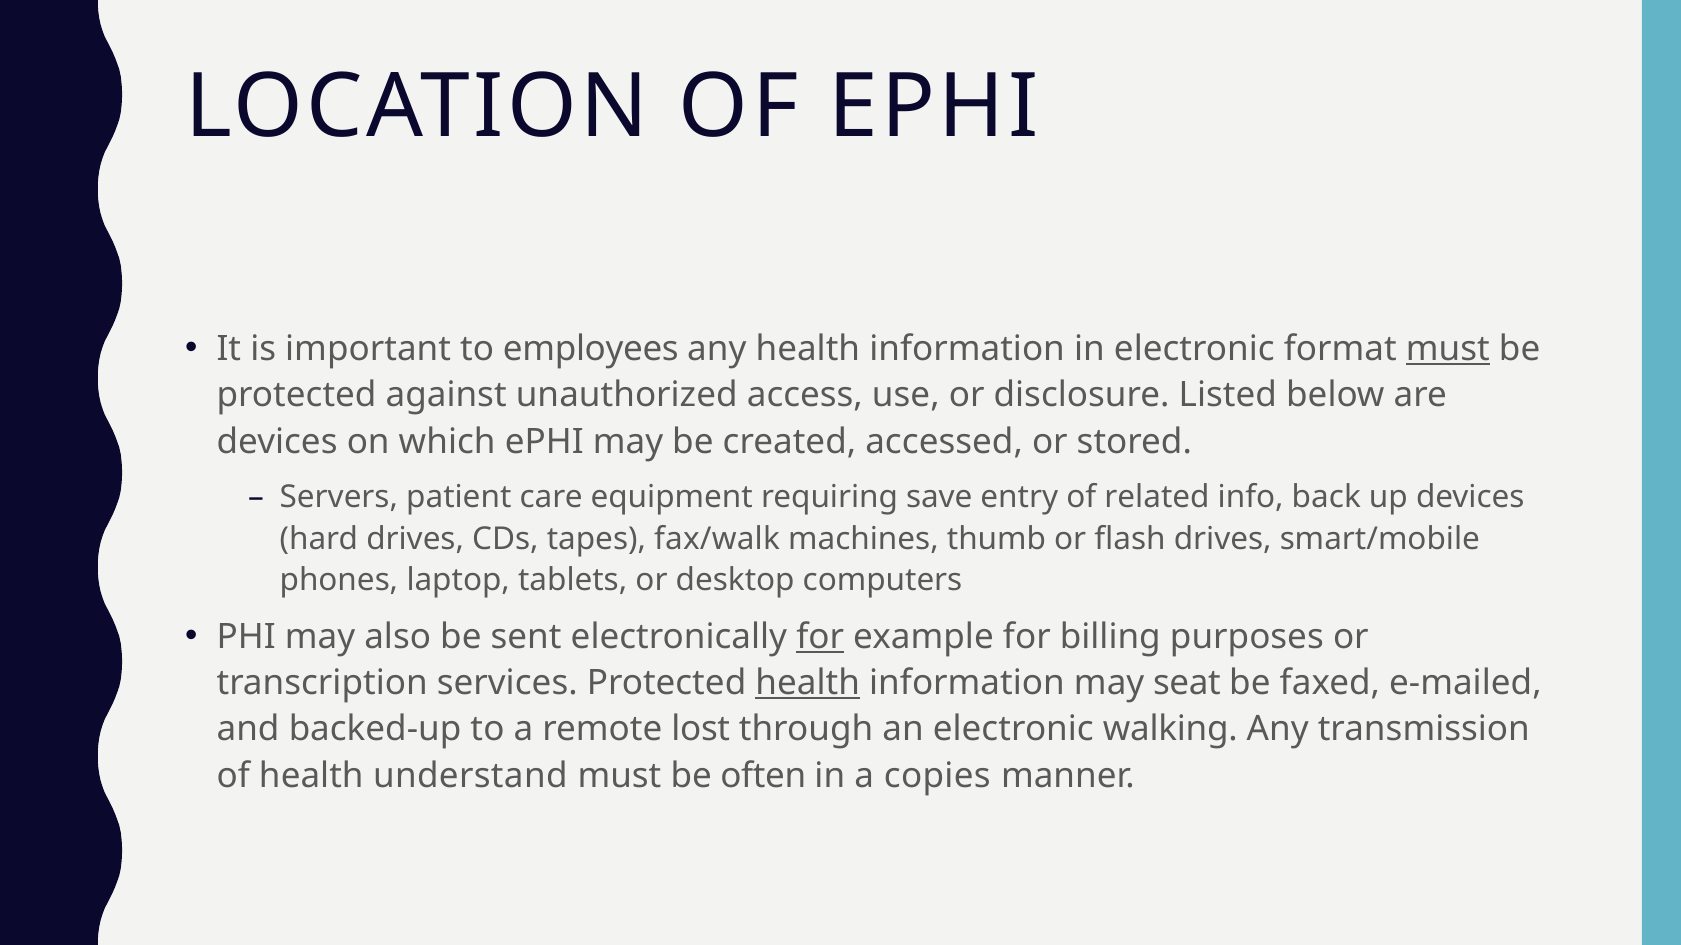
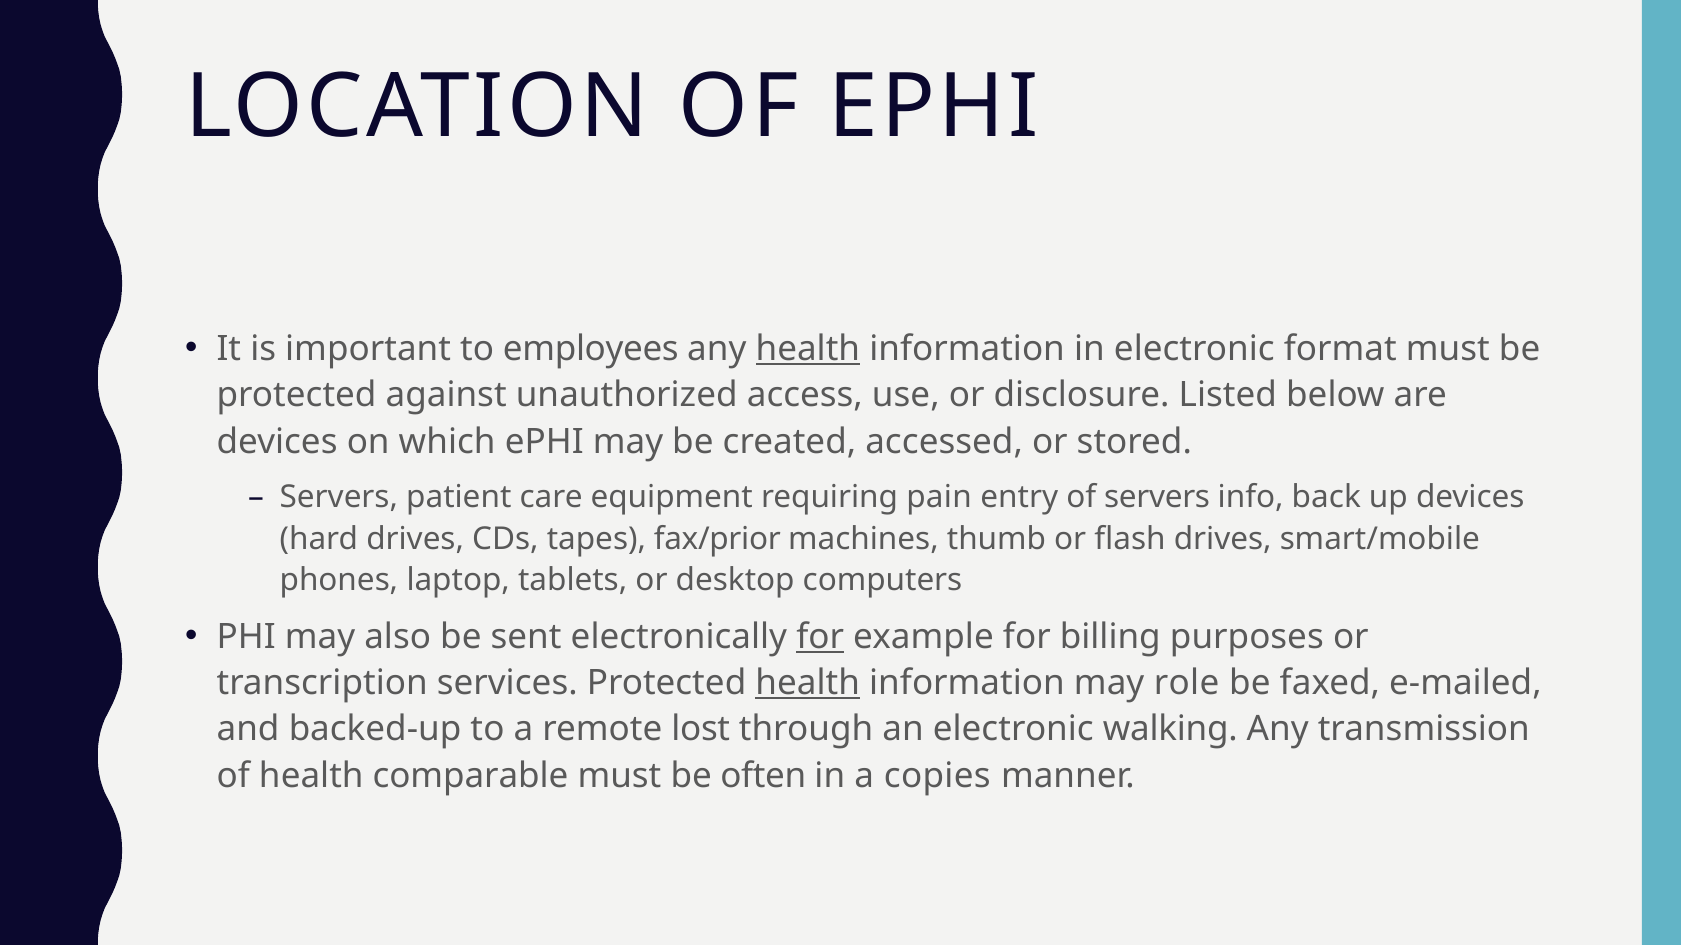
health underline: none -> present (808, 349)
must underline: present -> none (1448, 349)
save: save -> pain (939, 497)
of related: related -> servers (1157, 497)
fax/walk: fax/walk -> fax/prior (717, 539)
seat: seat -> role (1187, 684)
understand: understand -> comparable (471, 776)
